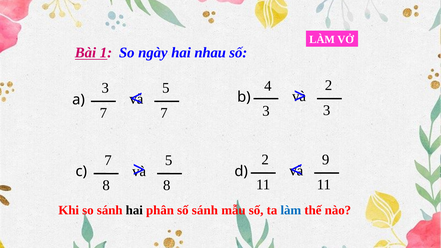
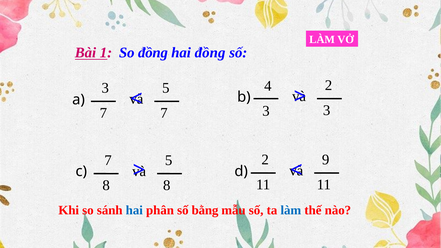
So ngày: ngày -> đồng (153, 53)
hai nhau: nhau -> đồng (210, 53)
hai colour: black -> blue (134, 210)
số sánh: sánh -> bằng (205, 210)
